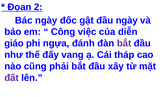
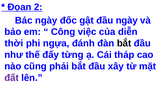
giáo: giáo -> thời (14, 43)
bắt colour: purple -> black (124, 43)
vang: vang -> từng (73, 55)
